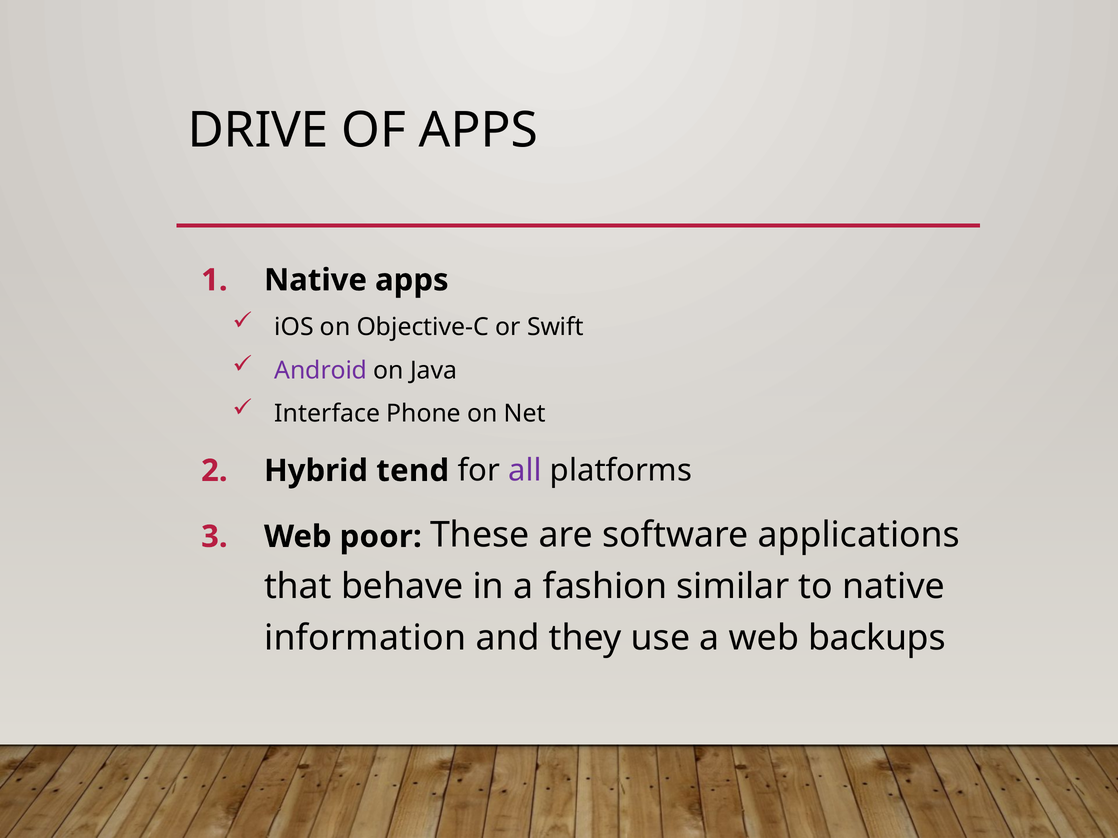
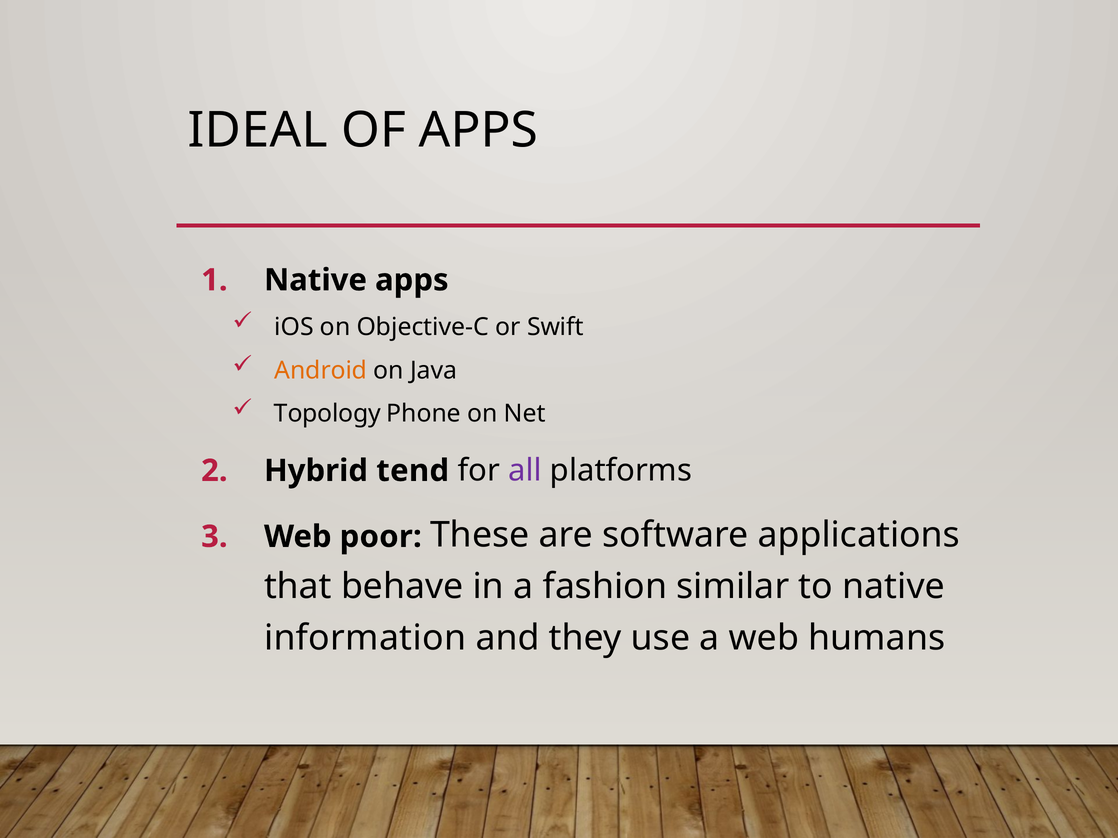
DRIVE: DRIVE -> IDEAL (258, 131)
Android colour: purple -> orange (321, 371)
Interface: Interface -> Topology (327, 414)
backups: backups -> humans (877, 638)
